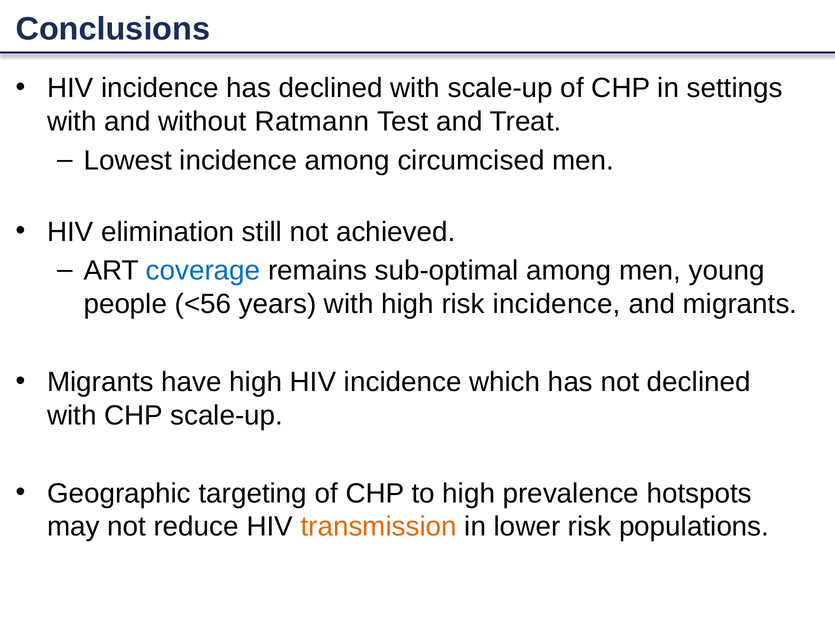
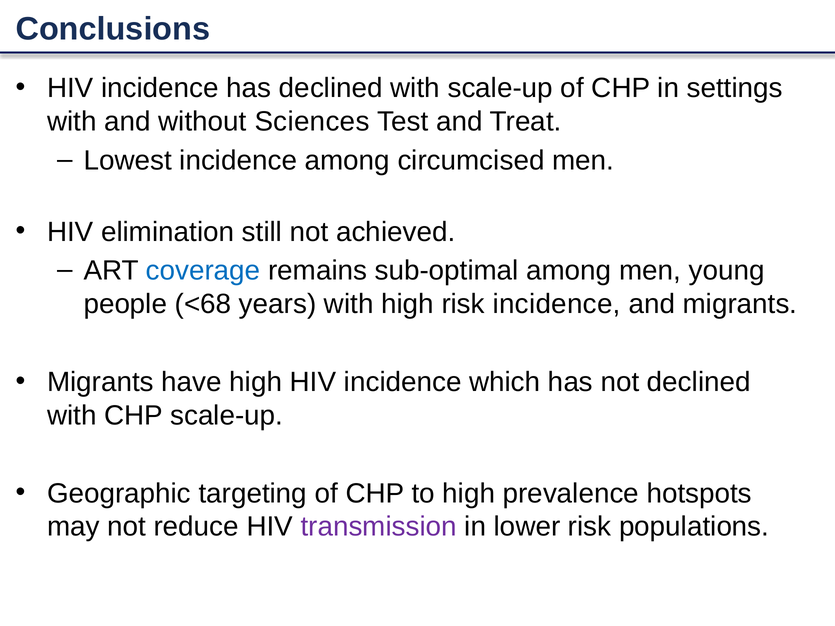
Ratmann: Ratmann -> Sciences (312, 122)
<56: <56 -> <68 (203, 304)
transmission colour: orange -> purple (379, 527)
